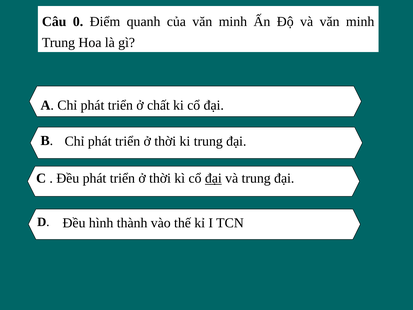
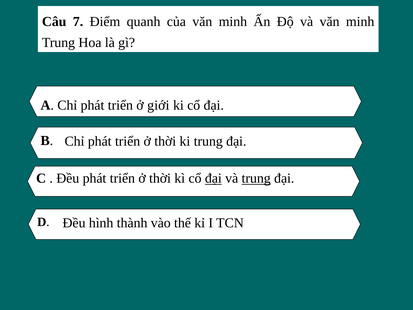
0: 0 -> 7 (78, 22)
chất: chất -> giới (158, 105)
trung underline: none -> present (256, 178)
